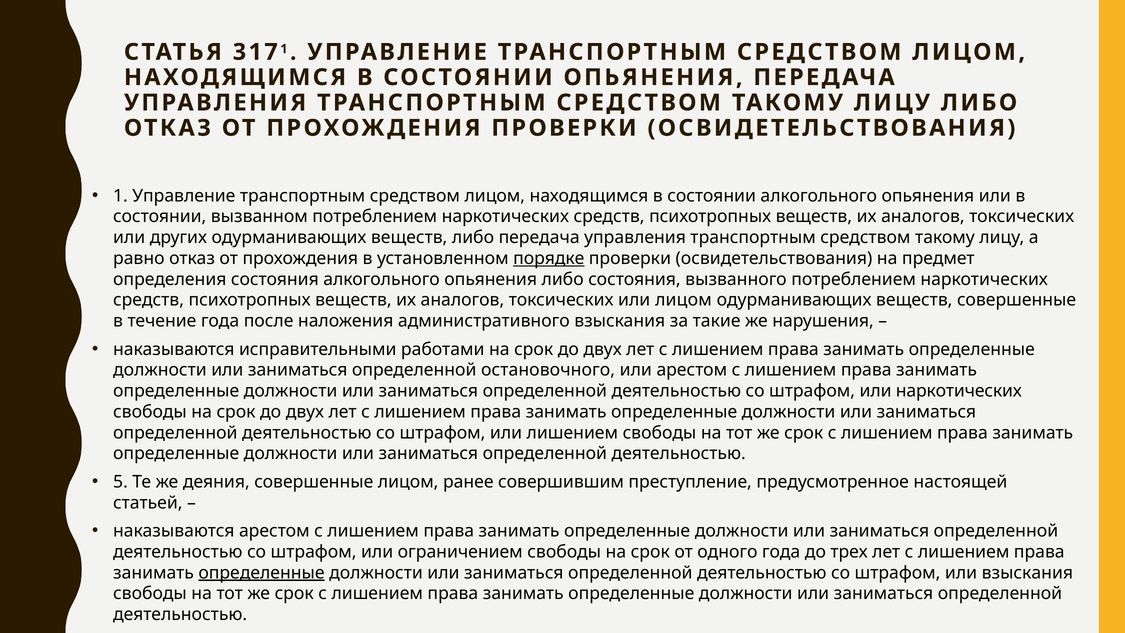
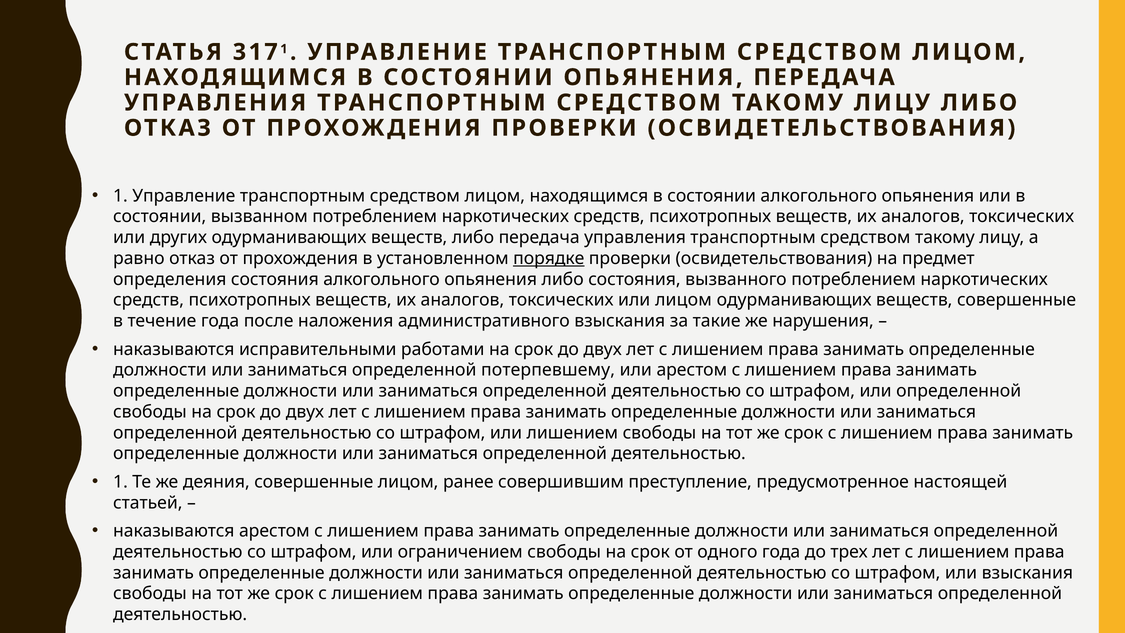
остановочного: остановочного -> потерпевшему (548, 370)
или наркотических: наркотических -> определенной (959, 391)
5: 5 -> 1 (120, 482)
определенные underline: present -> none (261, 573)
